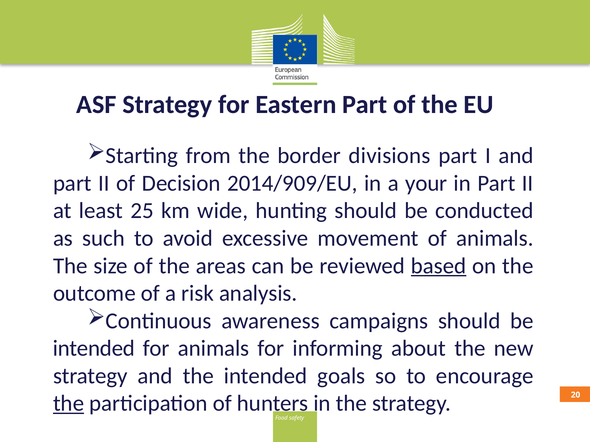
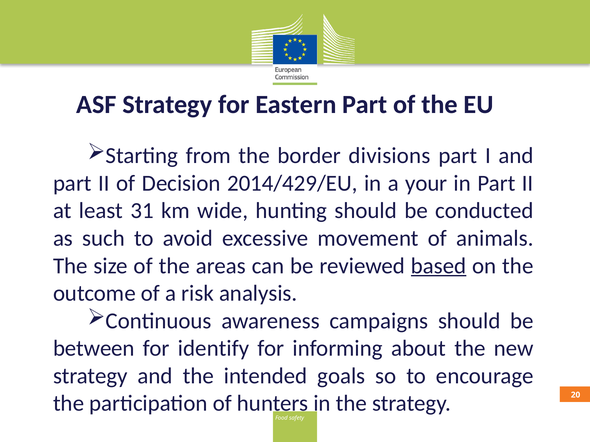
2014/909/EU: 2014/909/EU -> 2014/429/EU (292, 183)
25: 25 -> 31 (142, 211)
intended: intended -> between (94, 349)
for animals: animals -> identify (214, 349)
the underline: present -> none (69, 404)
